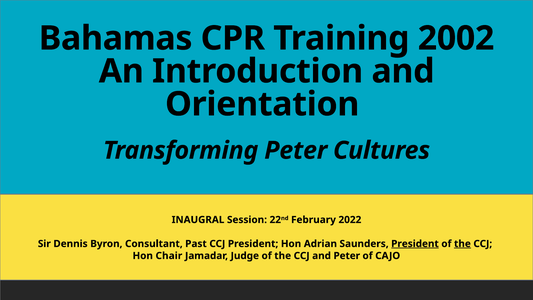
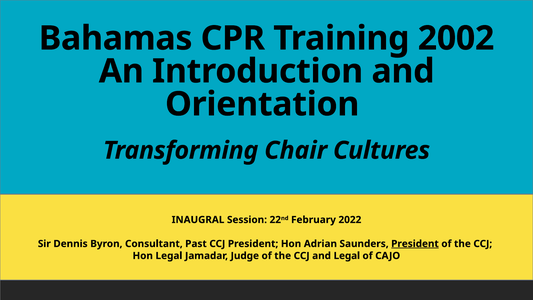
Transforming Peter: Peter -> Chair (296, 150)
the underline: present -> none (462, 244)
Hon Chair: Chair -> Legal (169, 256)
and Peter: Peter -> Legal (347, 256)
